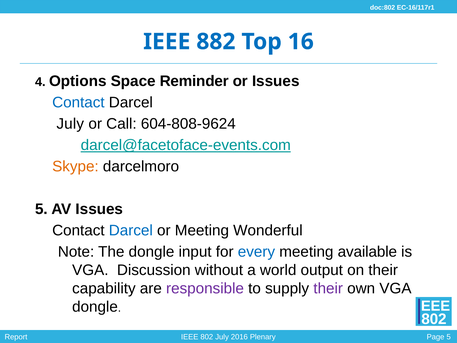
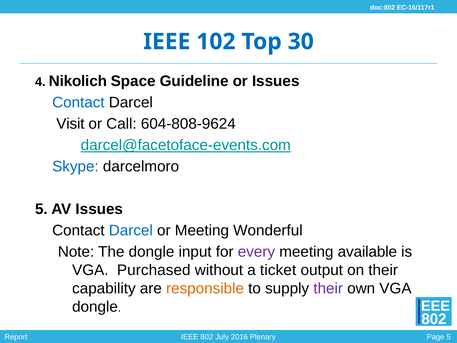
882: 882 -> 102 (216, 42)
16: 16 -> 30 (301, 42)
Options: Options -> Nikolich (78, 81)
Reminder: Reminder -> Guideline (194, 81)
July: July -> Visit (70, 124)
Skype colour: orange -> blue (75, 166)
every colour: blue -> purple (256, 252)
Discussion: Discussion -> Purchased (154, 270)
world: world -> ticket (278, 270)
responsible colour: purple -> orange (205, 288)
